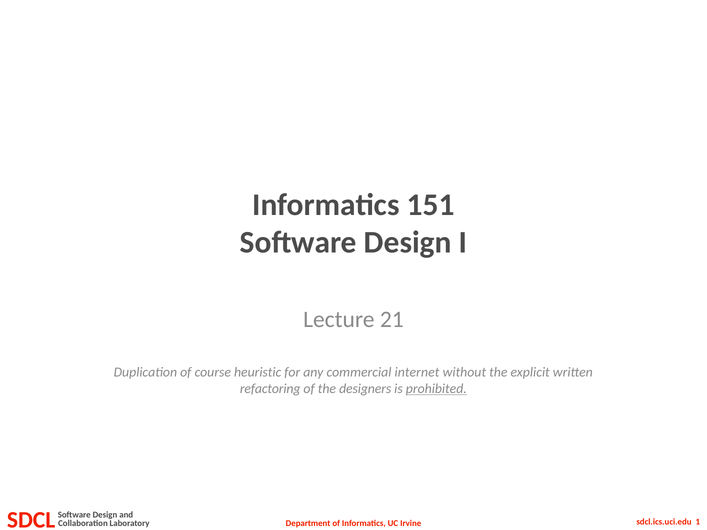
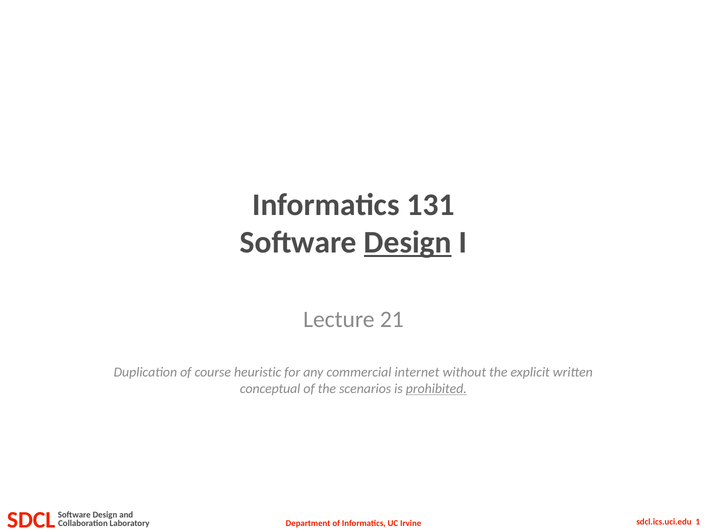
151: 151 -> 131 (431, 205)
Design underline: none -> present (408, 243)
refactoring: refactoring -> conceptual (270, 389)
designers: designers -> scenarios (365, 389)
